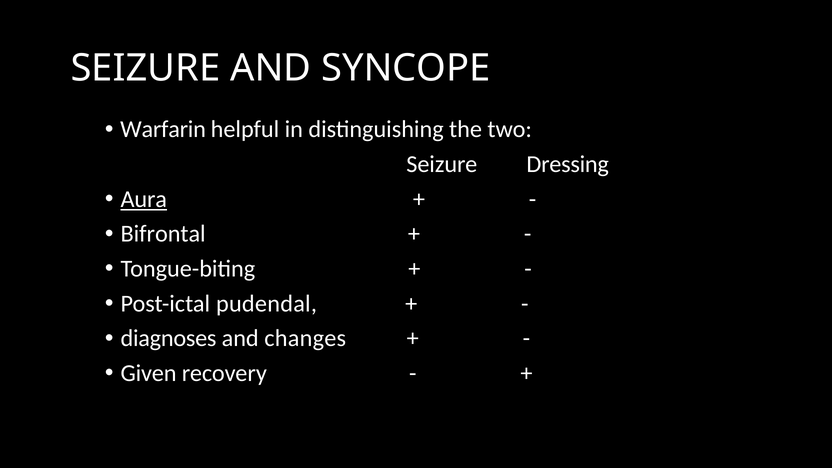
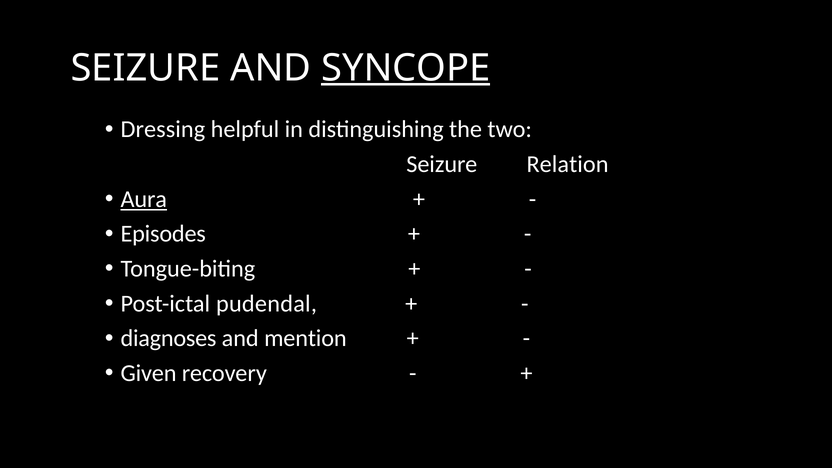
SYNCOPE underline: none -> present (406, 68)
Warfarin: Warfarin -> Dressing (163, 129)
Dressing: Dressing -> Relation (568, 164)
Bifrontal: Bifrontal -> Episodes (163, 234)
changes: changes -> mention (305, 338)
